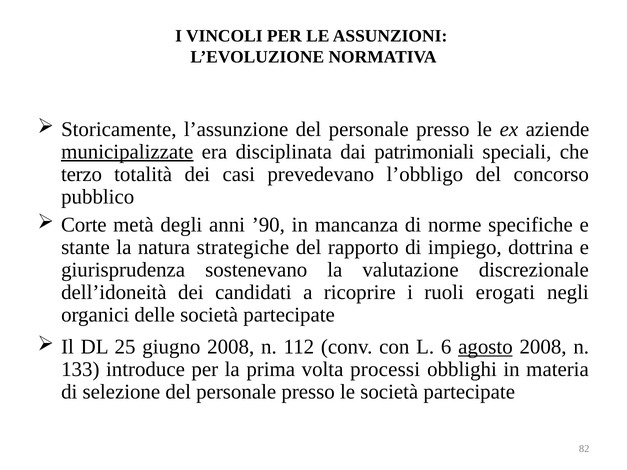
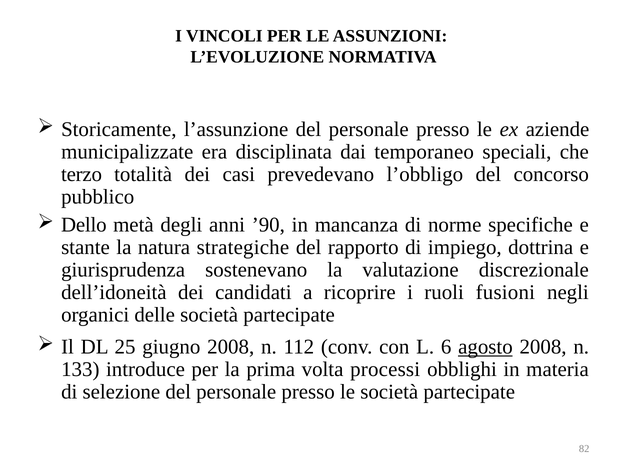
municipalizzate underline: present -> none (127, 152)
patrimoniali: patrimoniali -> temporaneo (424, 152)
Corte: Corte -> Dello (84, 225)
erogati: erogati -> fusioni (505, 293)
